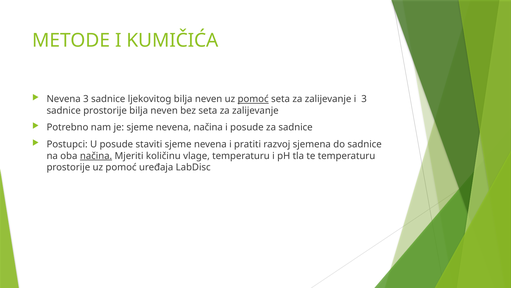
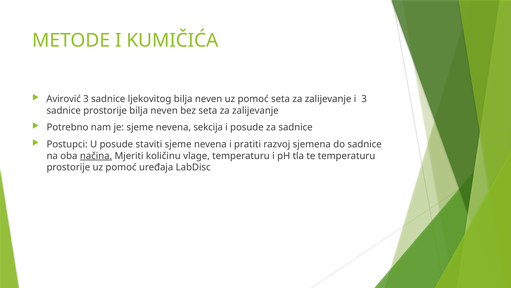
Nevena: Nevena -> Avirović (64, 99)
pomoć underline: present -> none (253, 99)
nevena načina: načina -> sekcija (208, 127)
